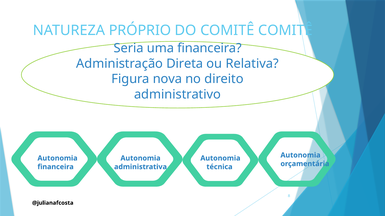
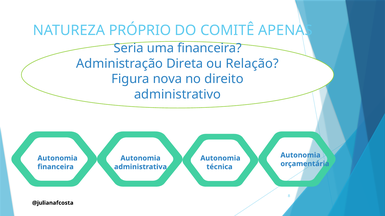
COMITÊ COMITÊ: COMITÊ -> APENAS (285, 30)
Relativa: Relativa -> Relação (252, 64)
